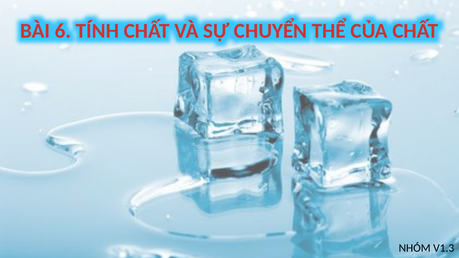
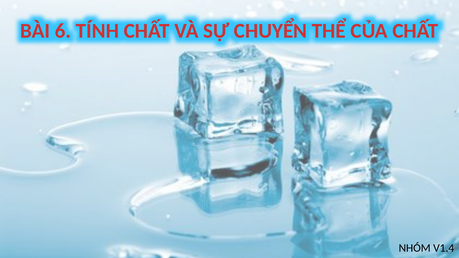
V1.3: V1.3 -> V1.4 (444, 248)
